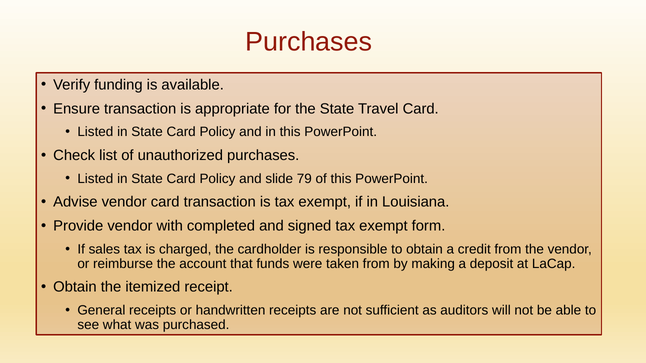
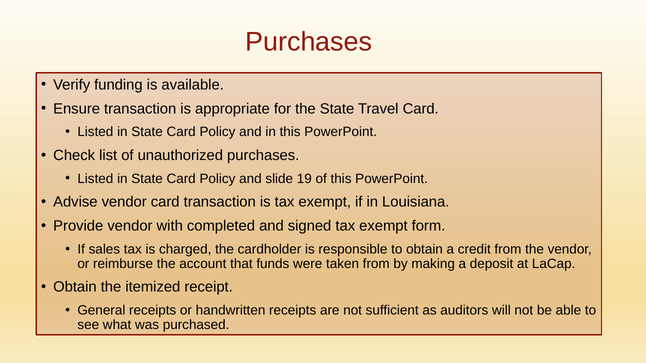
79: 79 -> 19 (304, 179)
